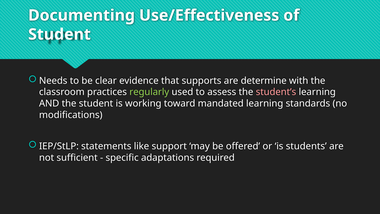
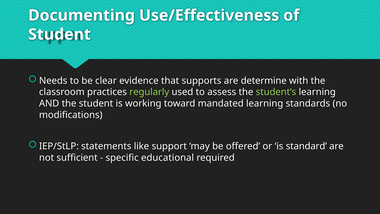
student’s colour: pink -> light green (276, 92)
students: students -> standard (306, 146)
adaptations: adaptations -> educational (168, 158)
